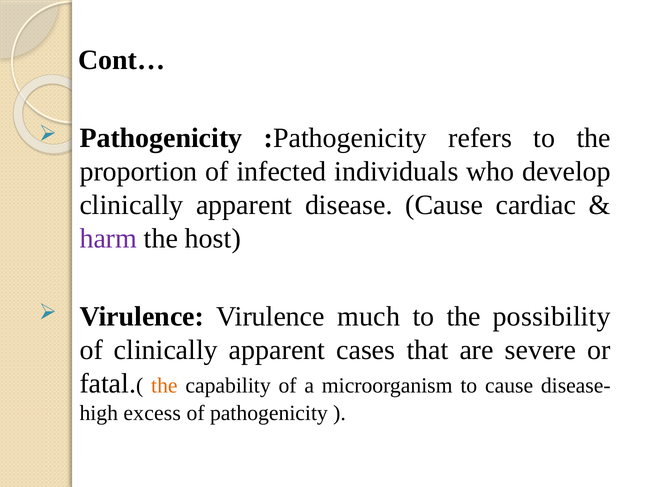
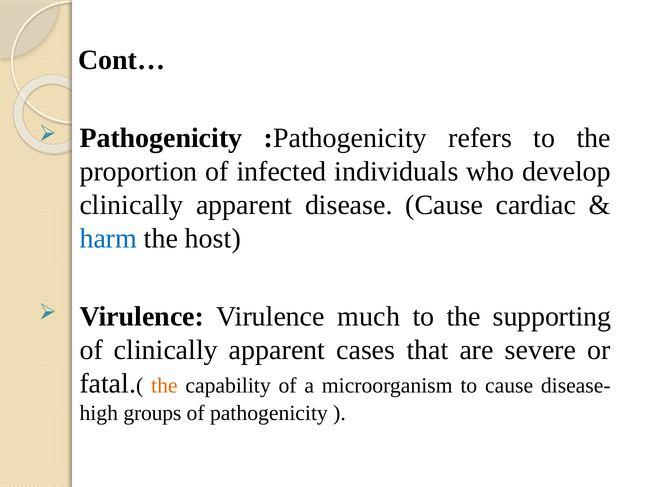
harm colour: purple -> blue (108, 239)
possibility: possibility -> supporting (552, 317)
excess: excess -> groups (152, 413)
